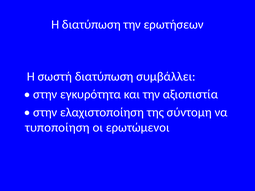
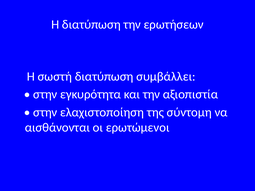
τυποποίηση: τυποποίηση -> αισθάνονται (57, 128)
